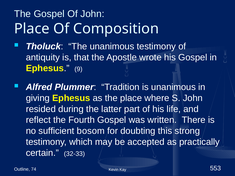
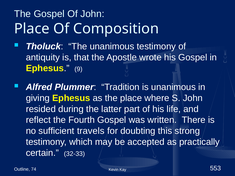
bosom: bosom -> travels (91, 131)
